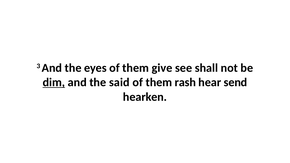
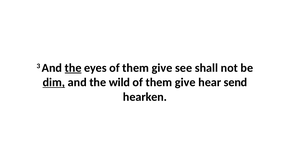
the underline: none -> present (73, 68)
said: said -> wild (119, 82)
rash: rash -> give (185, 82)
